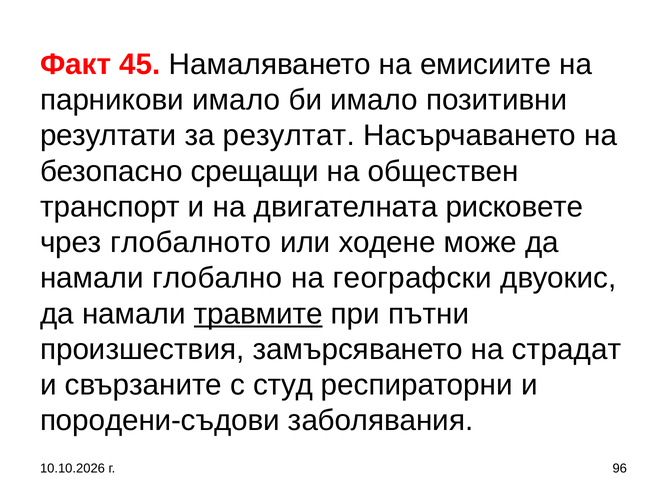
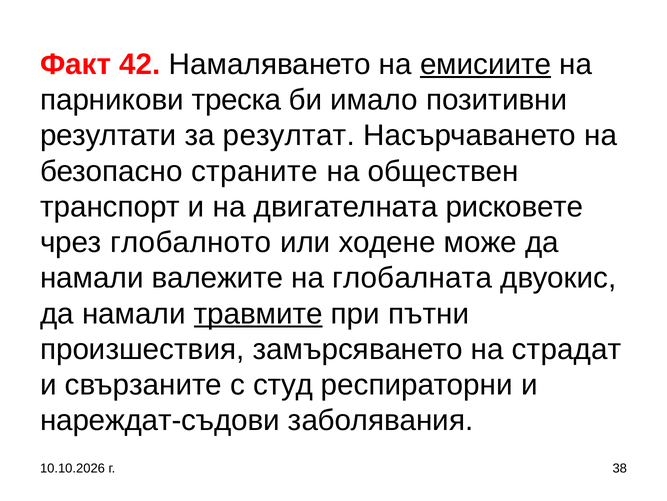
45: 45 -> 42 (140, 64)
емисиите underline: none -> present (486, 64)
парникови имало: имало -> треска (236, 100)
срещащи: срещащи -> страните (254, 171)
глобално: глобално -> валежите (218, 278)
географски: географски -> глобалната (412, 278)
породени-съдови: породени-съдови -> нареждат-съдови (160, 420)
96: 96 -> 38 (620, 468)
